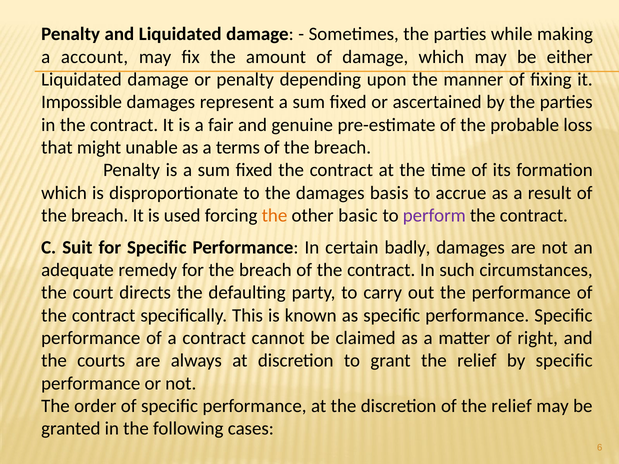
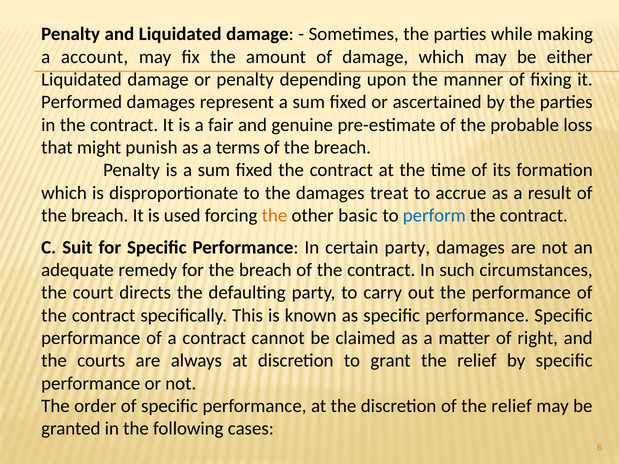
Impossible: Impossible -> Performed (82, 102)
unable: unable -> punish (152, 148)
basis: basis -> treat (389, 193)
perform colour: purple -> blue (434, 216)
certain badly: badly -> party (407, 247)
